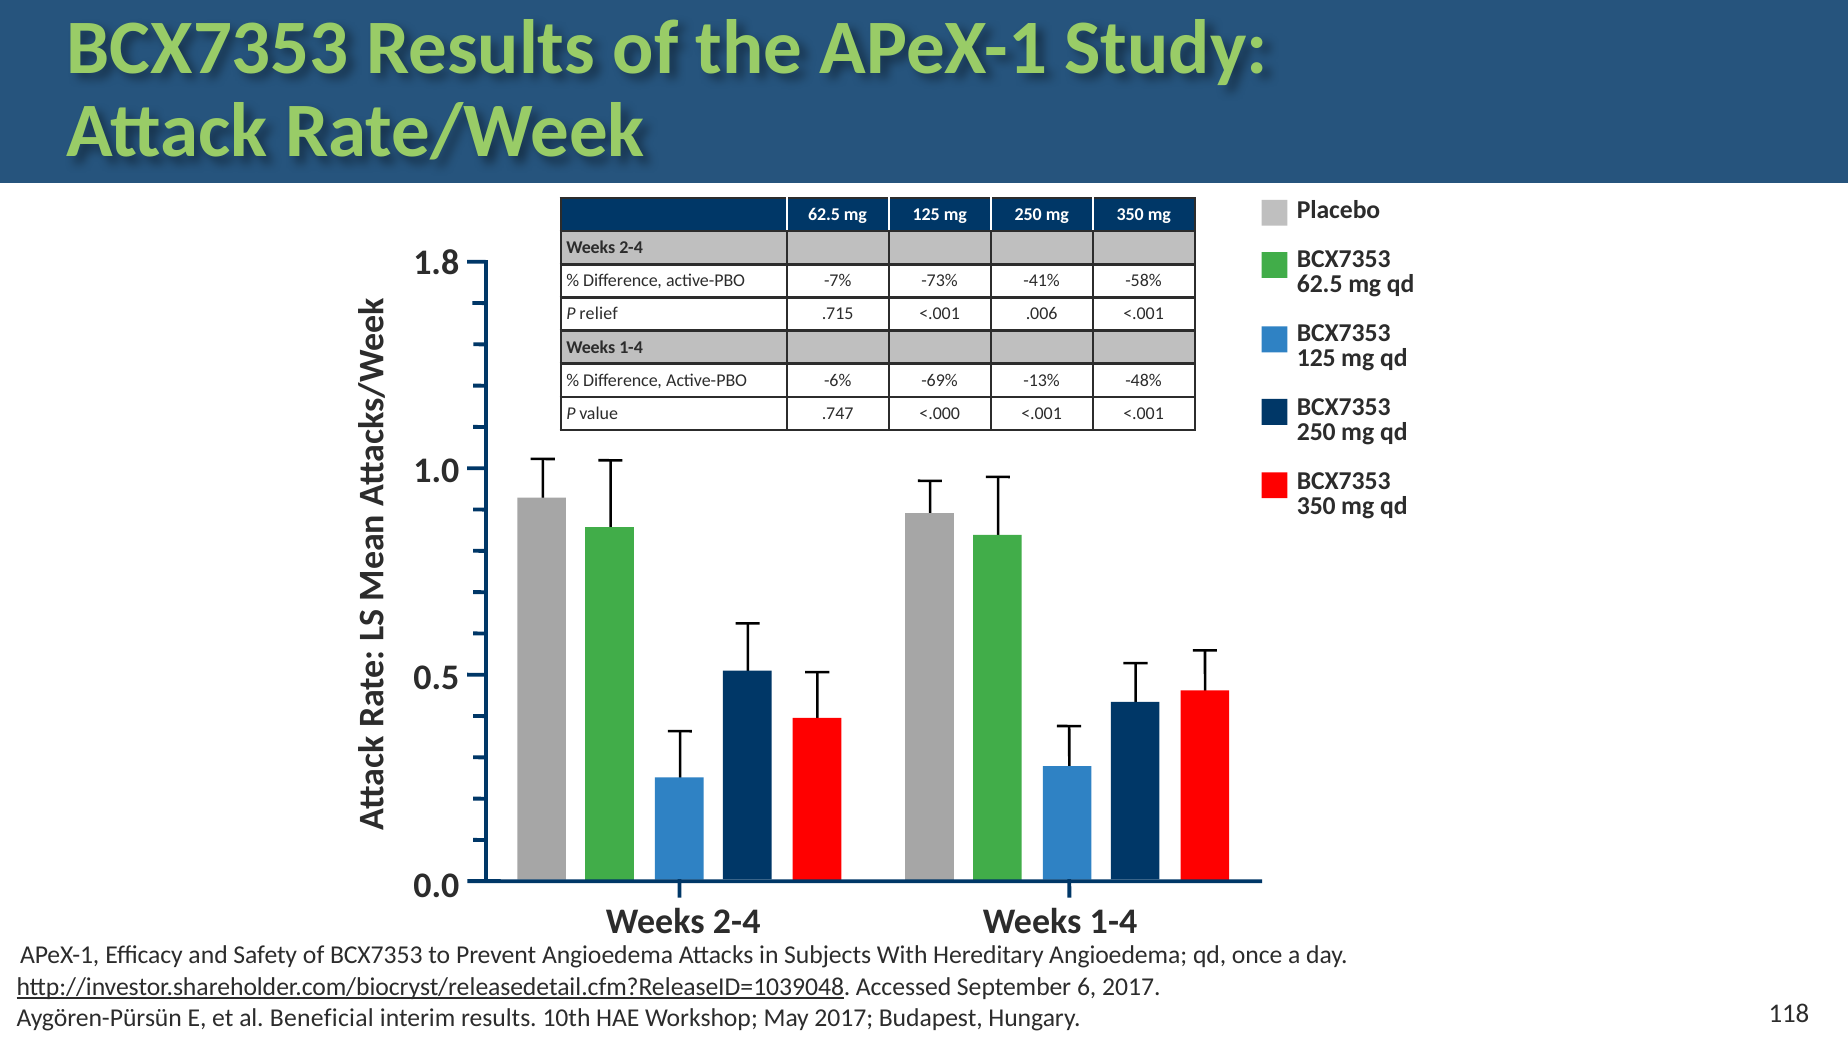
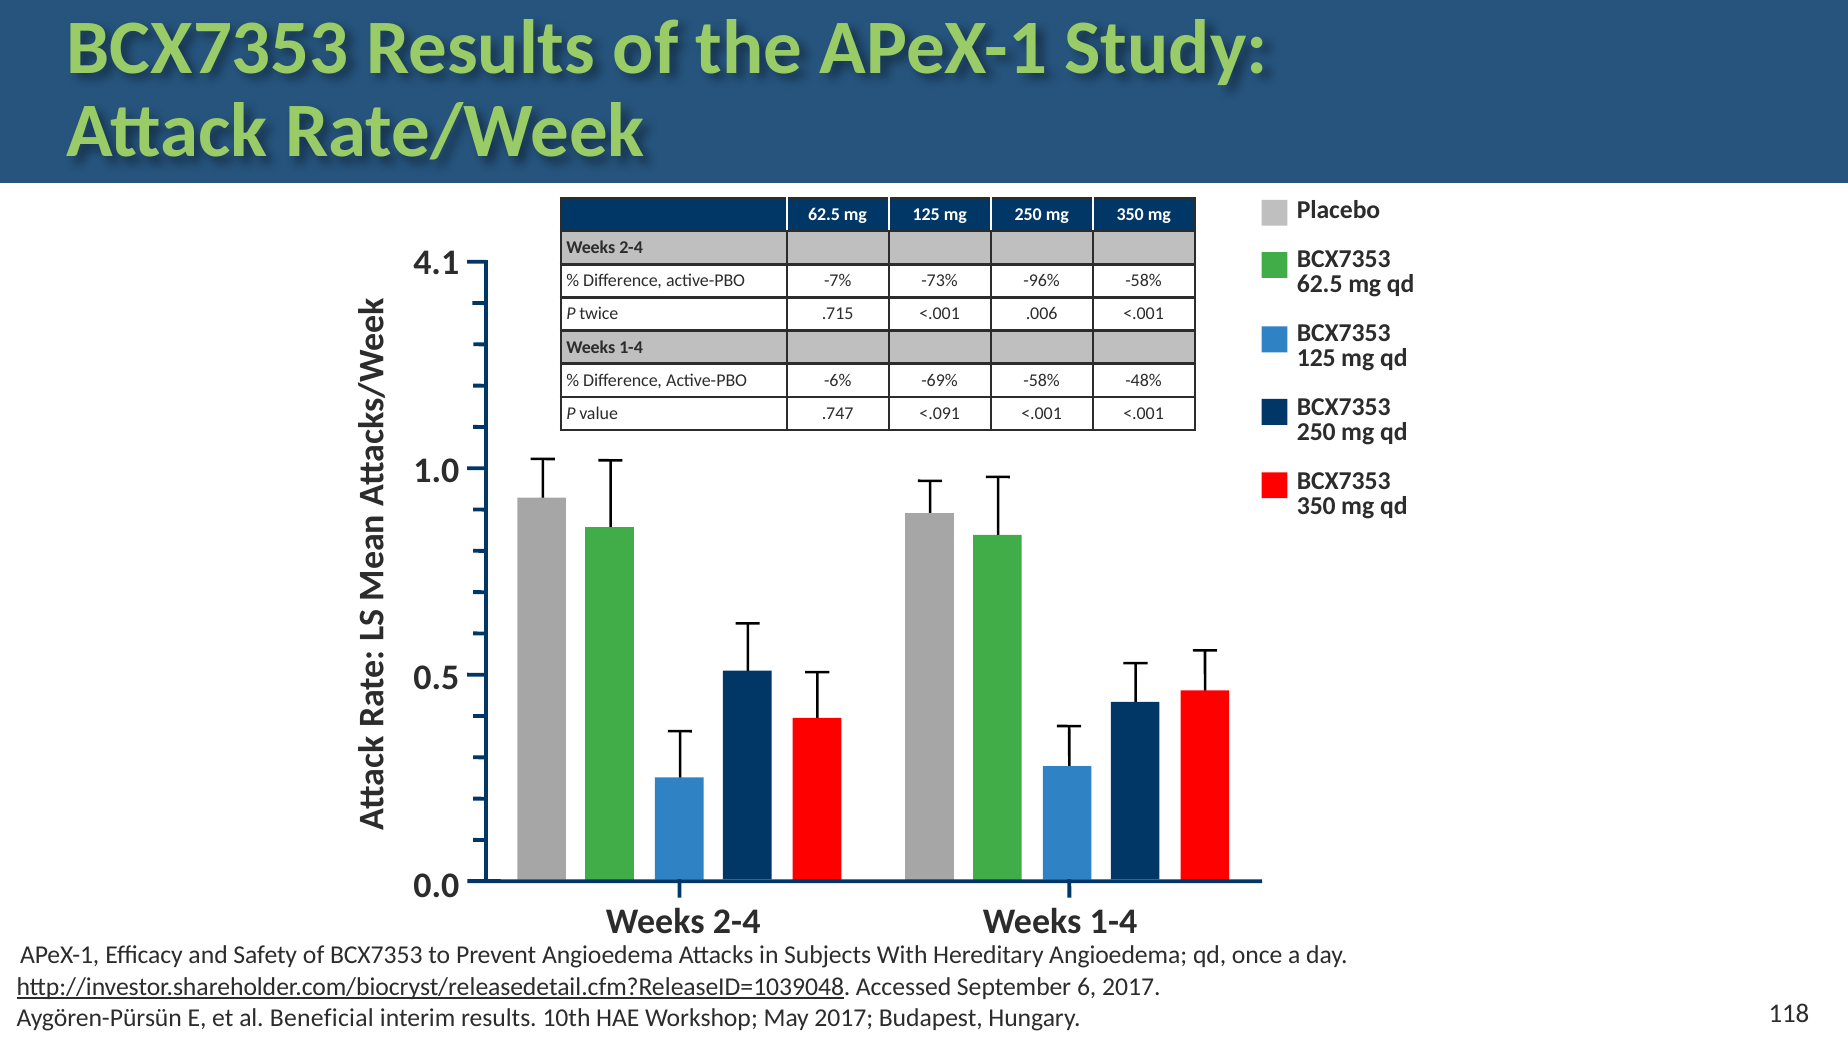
1.8: 1.8 -> 4.1 (436, 263)
-41%: -41% -> -96% (1042, 281)
relief: relief -> twice (599, 314)
-69% -13%: -13% -> -58% (1042, 380)
<.000: <.000 -> <.091 (940, 413)
